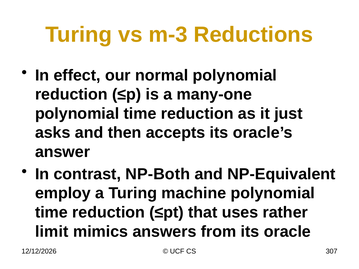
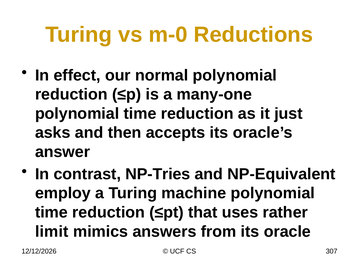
m-3: m-3 -> m-0 (168, 35)
NP-Both: NP-Both -> NP-Tries (158, 174)
